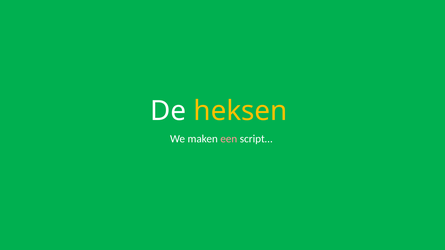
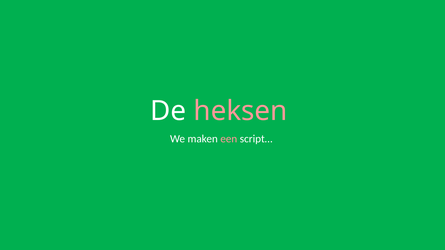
heksen colour: yellow -> pink (241, 111)
